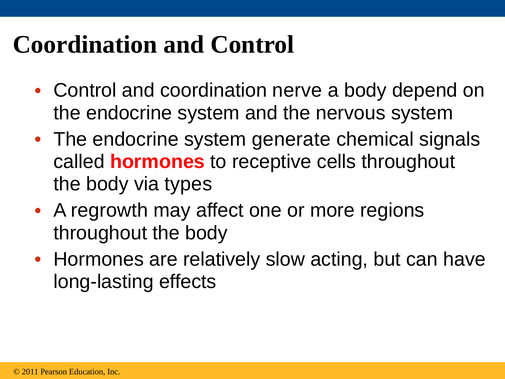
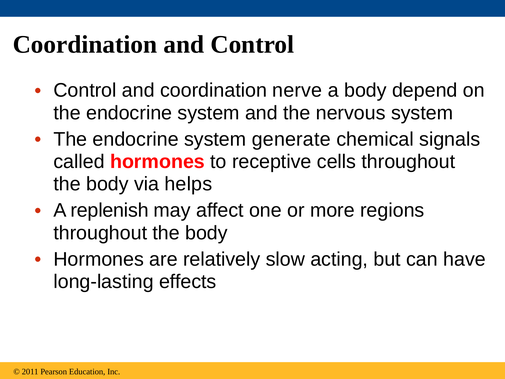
types: types -> helps (188, 184)
regrowth: regrowth -> replenish (110, 210)
